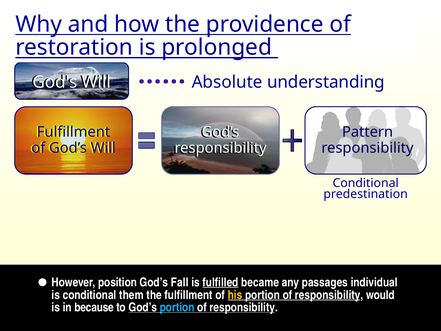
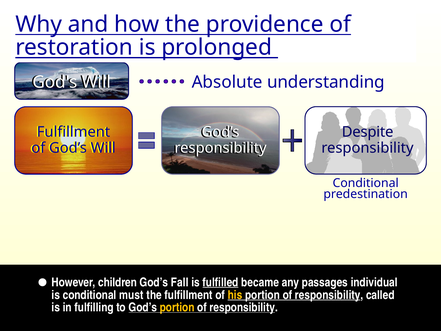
Pattern: Pattern -> Despite (368, 132)
position: position -> children (118, 282)
them: them -> must (131, 295)
would: would -> called (380, 295)
because: because -> fulfilling (94, 307)
portion colour: light blue -> yellow (177, 307)
